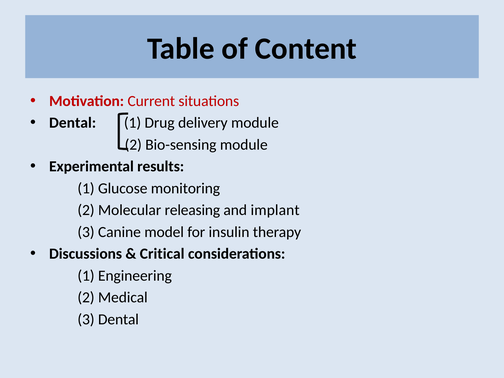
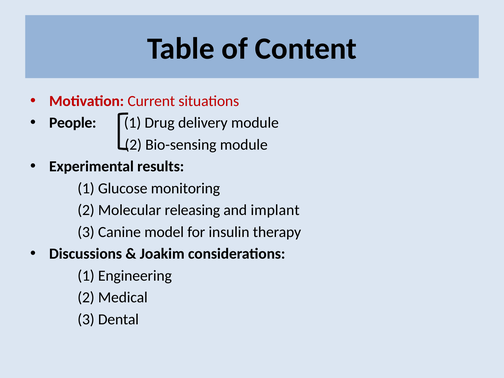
Dental: Dental -> People (73, 123)
Critical: Critical -> Joakim (162, 254)
